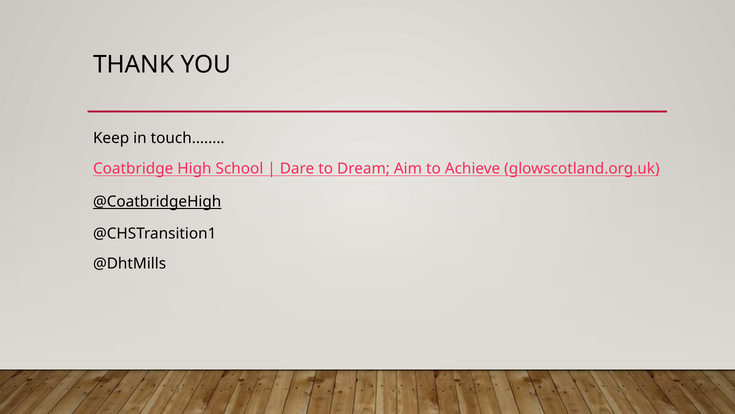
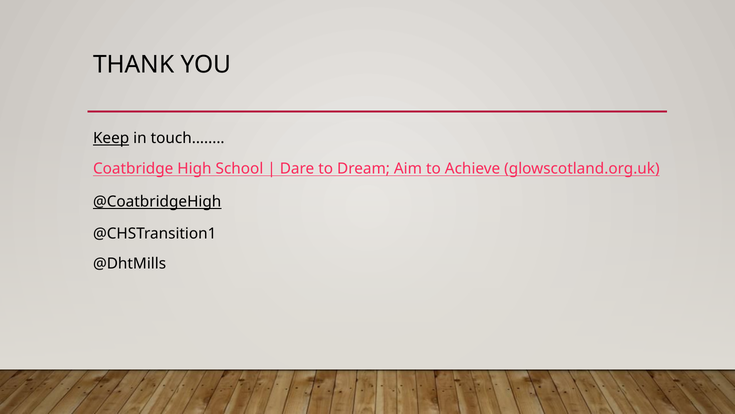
Keep underline: none -> present (111, 138)
